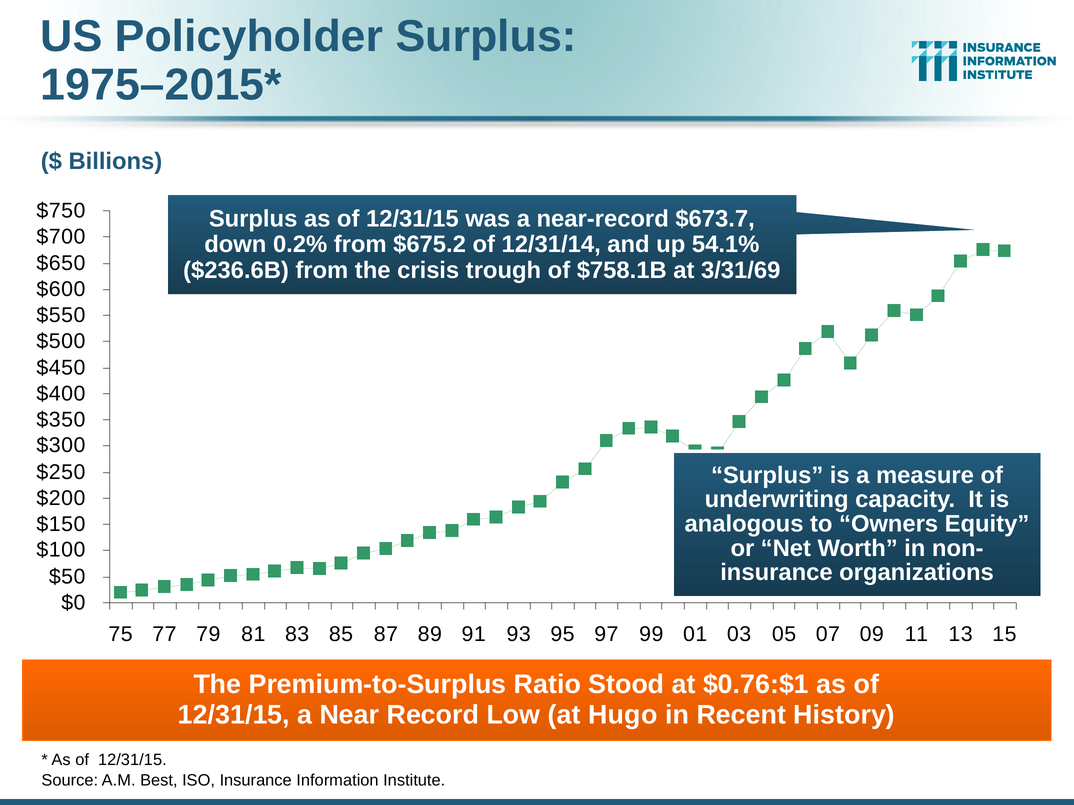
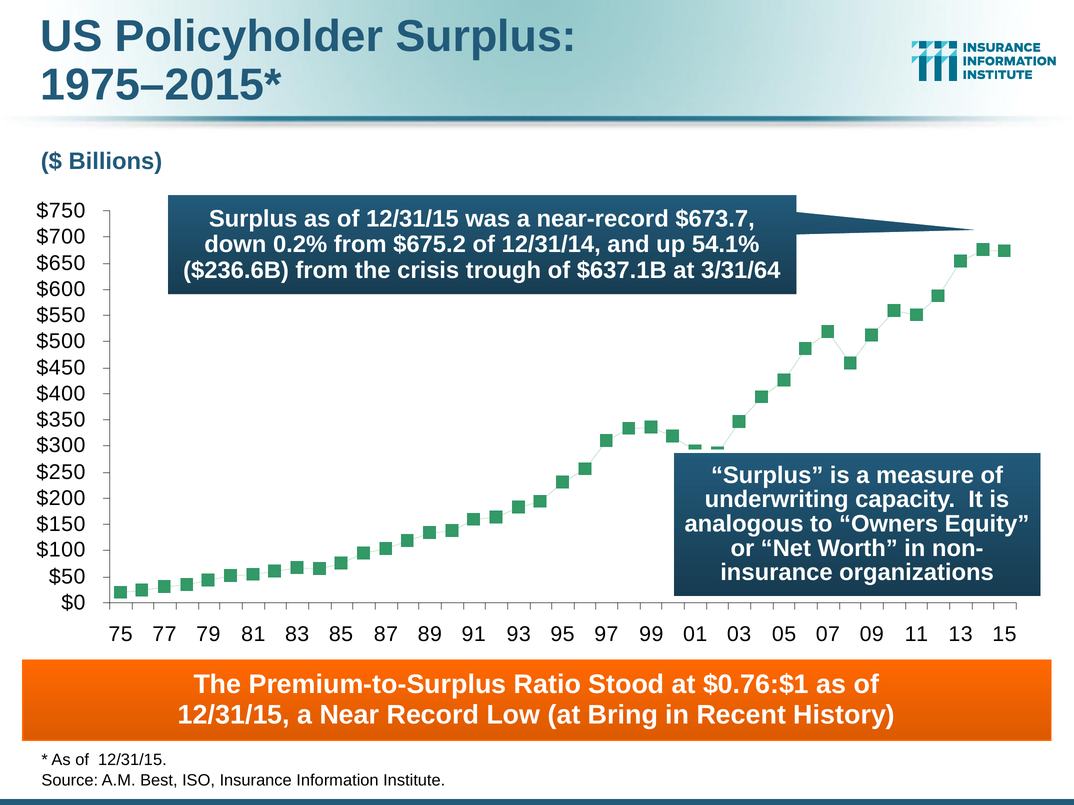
$758.1B: $758.1B -> $637.1B (622, 270)
3/31/69: 3/31/69 -> 3/31/64 (741, 270)
Hugo: Hugo -> Bring (623, 715)
